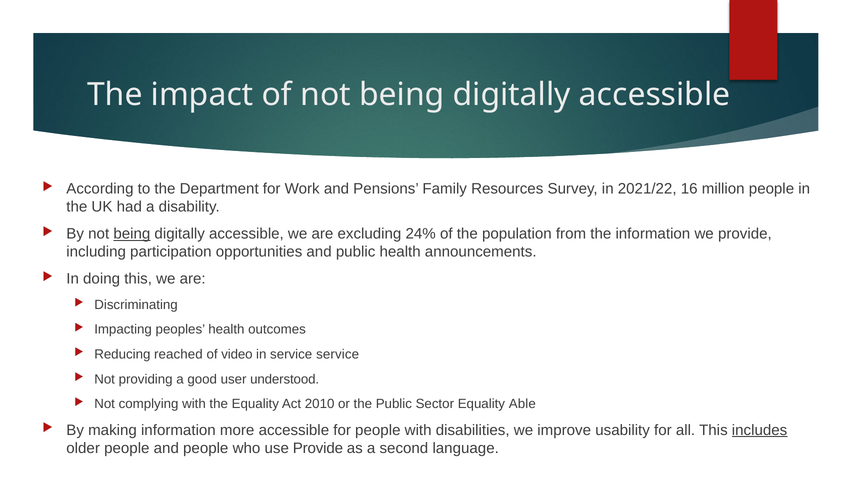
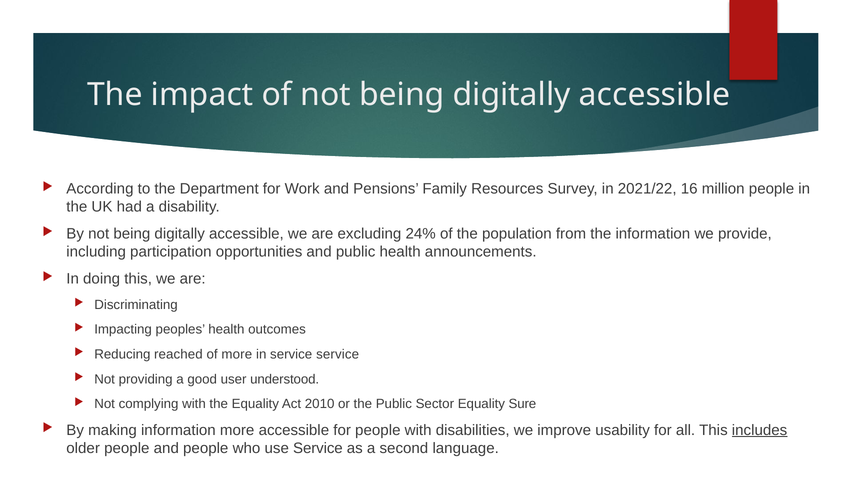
being underline: present -> none (132, 234)
of video: video -> more (237, 355)
Able: Able -> Sure (522, 404)
use Provide: Provide -> Service (318, 448)
